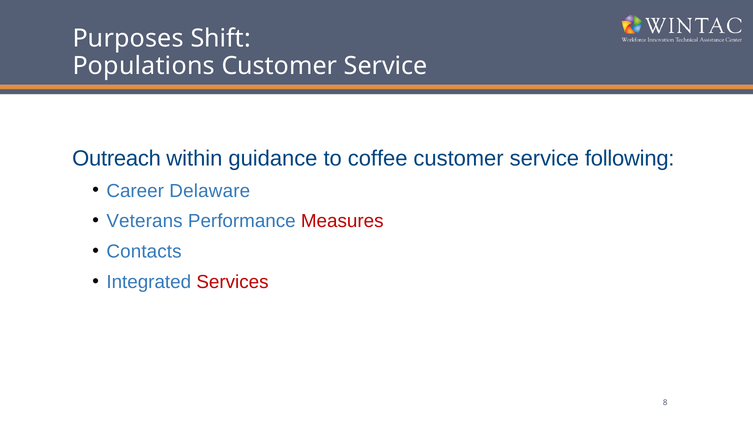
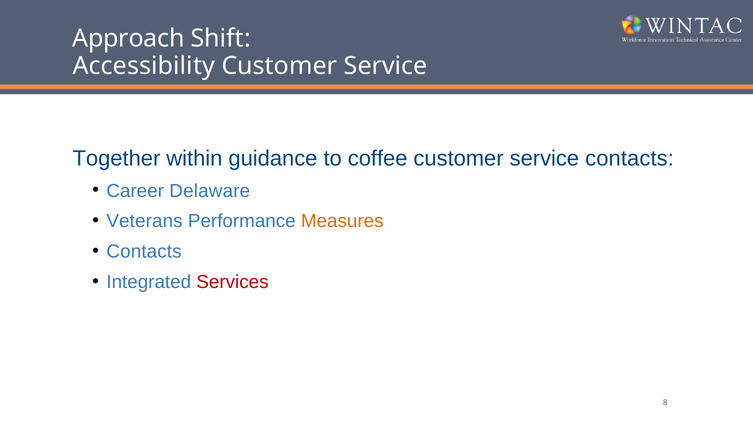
Purposes: Purposes -> Approach (128, 39)
Populations: Populations -> Accessibility (144, 66)
Outreach: Outreach -> Together (116, 158)
service following: following -> contacts (630, 158)
Measures colour: red -> orange (342, 221)
